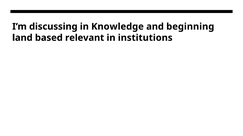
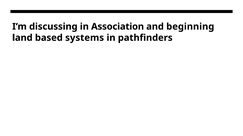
Knowledge: Knowledge -> Association (118, 27)
relevant: relevant -> systems (85, 38)
institutions: institutions -> pathfinders (145, 38)
